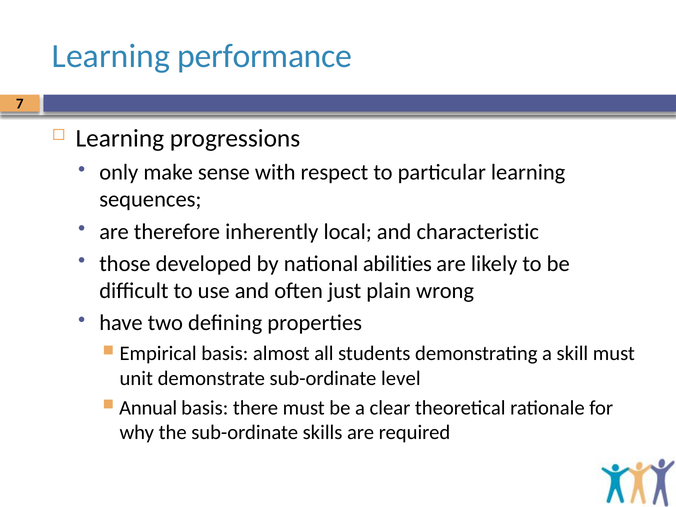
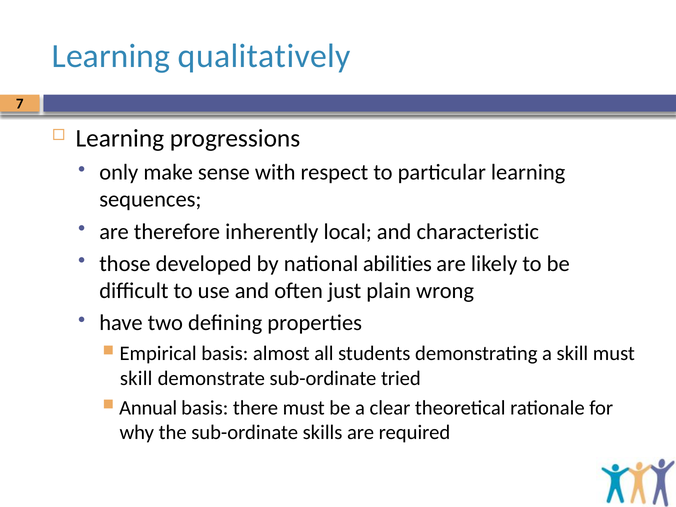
performance: performance -> qualitatively (264, 56)
unit: unit -> skill (136, 378)
level: level -> tried (401, 378)
